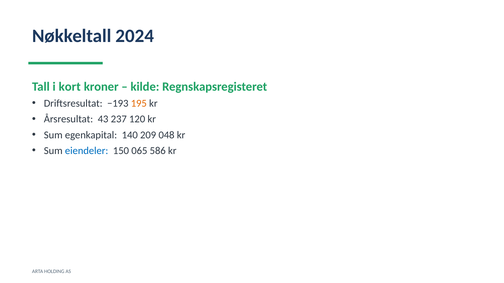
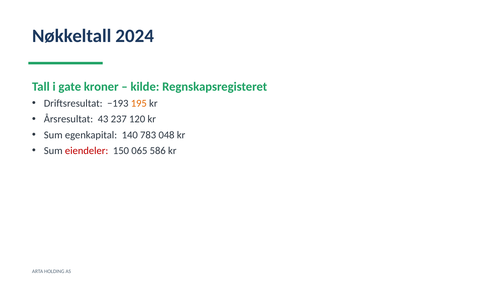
kort: kort -> gate (70, 87)
209: 209 -> 783 (148, 135)
eiendeler colour: blue -> red (87, 151)
